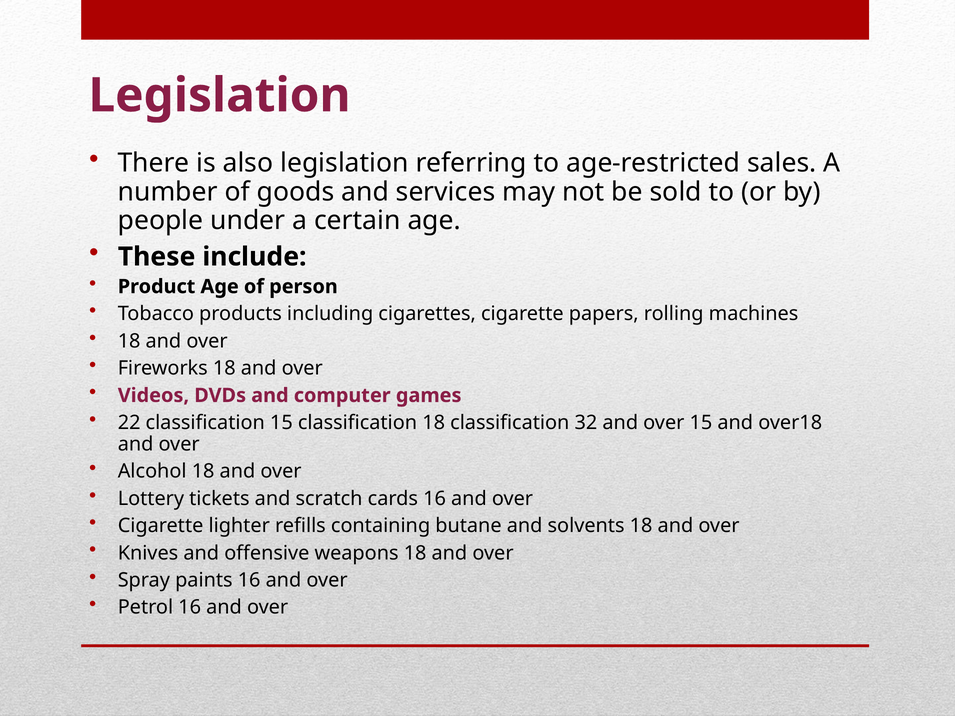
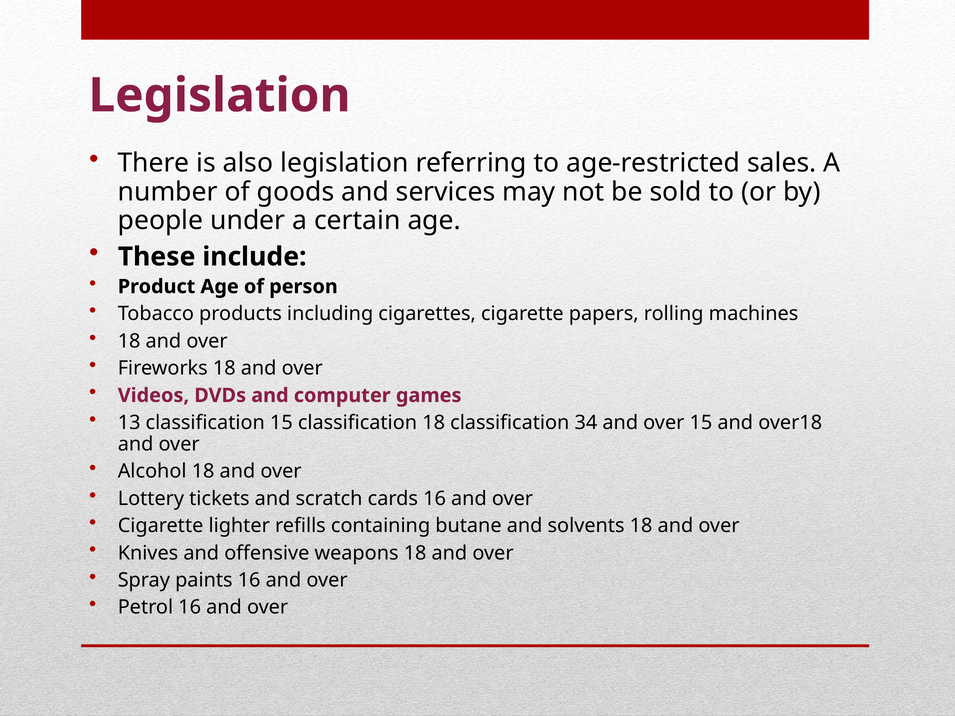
22: 22 -> 13 (129, 423)
32: 32 -> 34 (586, 423)
